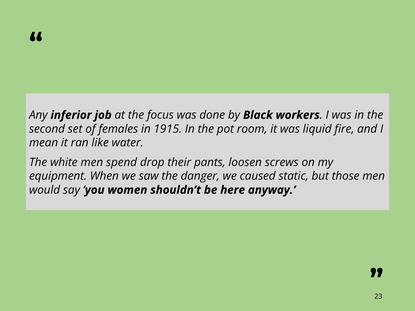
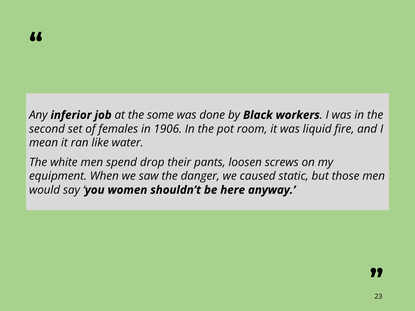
focus: focus -> some (160, 115)
1915: 1915 -> 1906 (168, 129)
